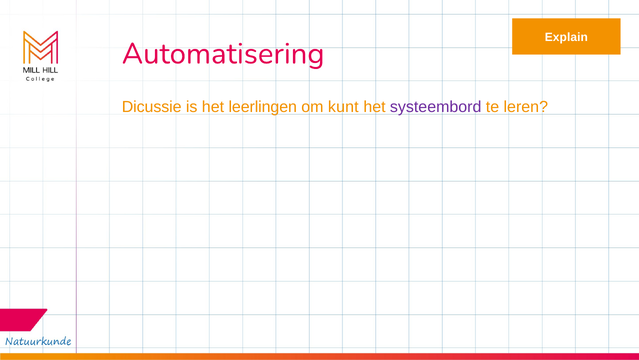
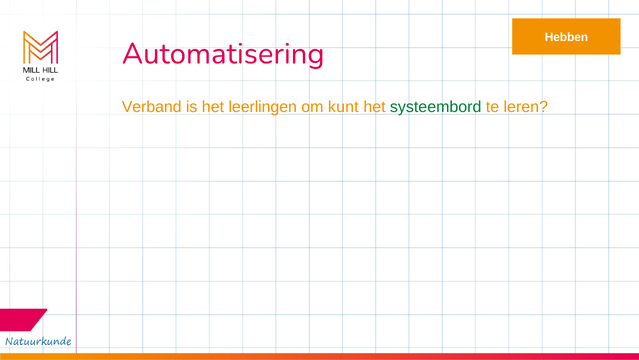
Explain: Explain -> Hebben (566, 37)
Dicussie: Dicussie -> Verband (152, 107)
systeembord colour: purple -> green (436, 107)
